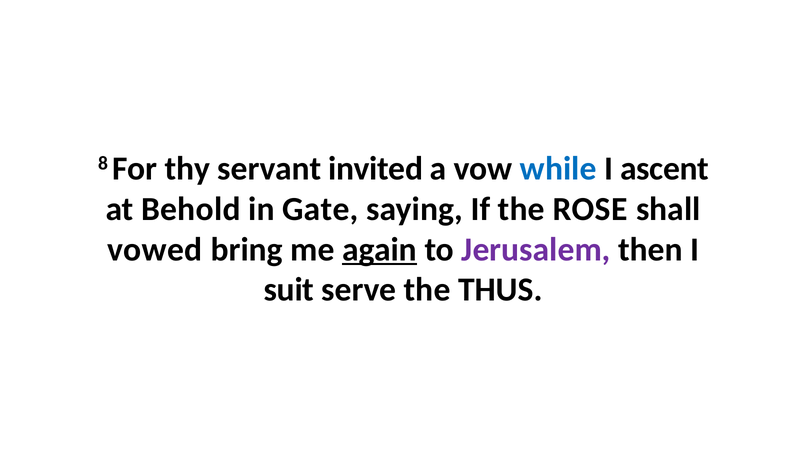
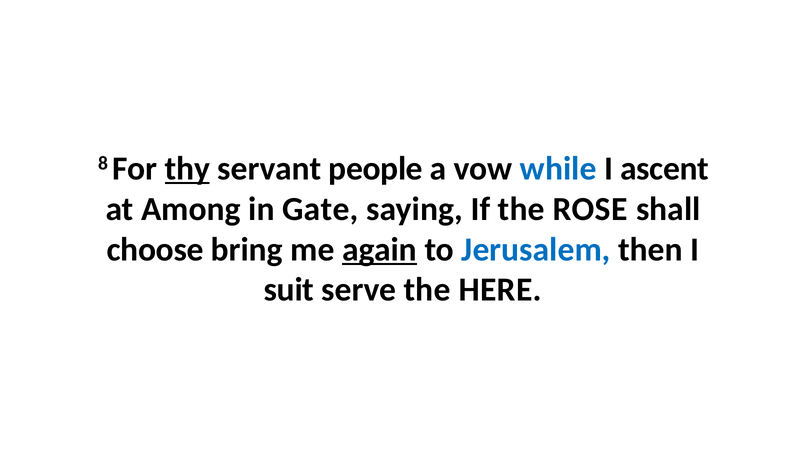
thy underline: none -> present (187, 169)
invited: invited -> people (376, 169)
Behold: Behold -> Among (191, 209)
vowed: vowed -> choose (155, 249)
Jerusalem colour: purple -> blue (536, 249)
THUS: THUS -> HERE (500, 290)
